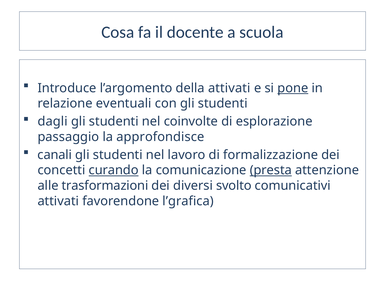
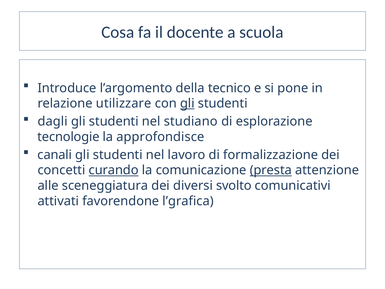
della attivati: attivati -> tecnico (229, 88)
pone underline: present -> none (293, 88)
eventuali: eventuali -> utilizzare (124, 103)
gli underline: none -> present (187, 103)
coinvolte: coinvolte -> studiano (191, 121)
passaggio: passaggio -> tecnologie (68, 137)
trasformazioni: trasformazioni -> sceneggiatura (105, 185)
